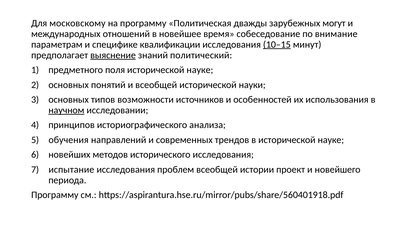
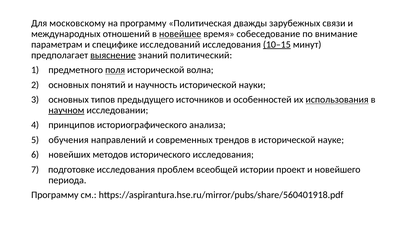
могут: могут -> связи (334, 23)
новейшее underline: none -> present (180, 34)
квалификации: квалификации -> исследований (170, 45)
поля underline: none -> present (115, 70)
науке: науке -> волна (200, 70)
и всеобщей: всеобщей -> научность (156, 85)
возможности: возможности -> предыдущего (146, 100)
использования underline: none -> present (337, 100)
испытание: испытание -> подготовке (71, 170)
